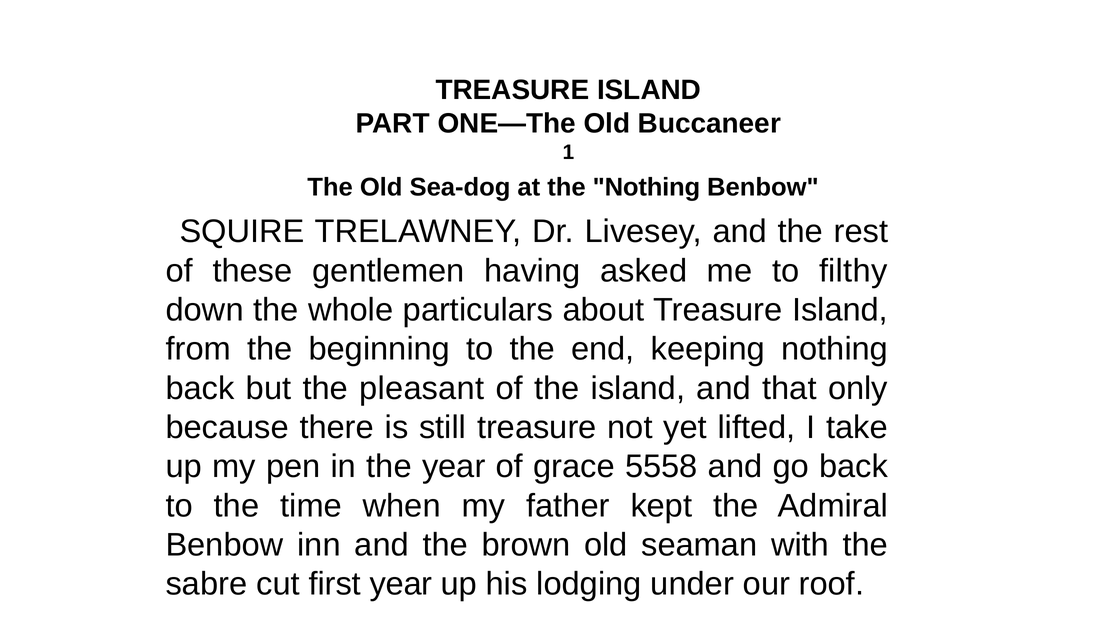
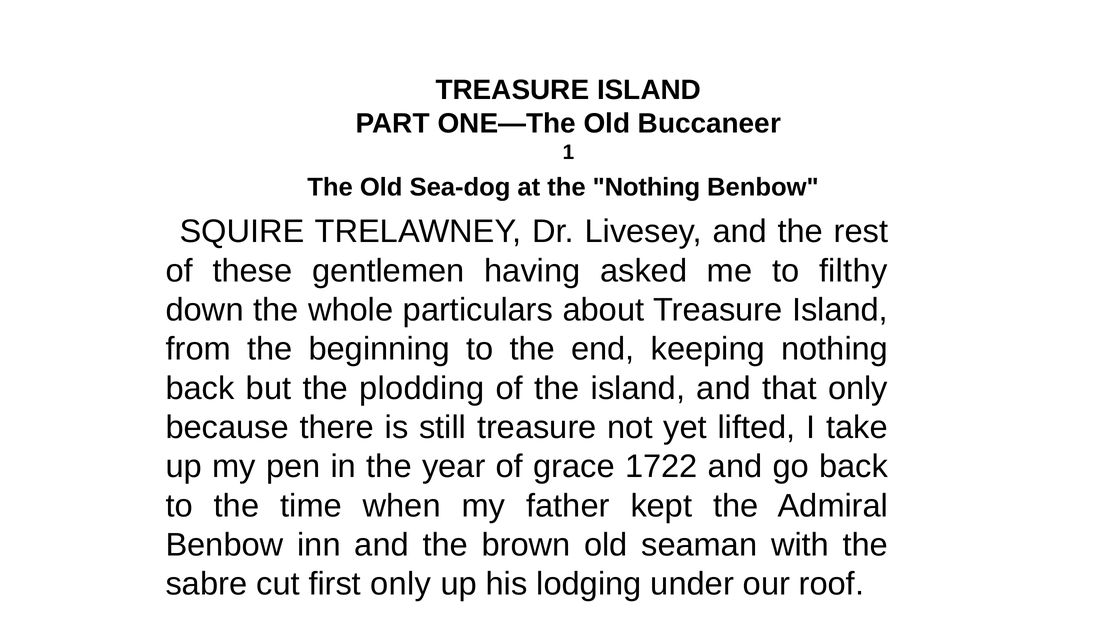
pleasant: pleasant -> plodding (422, 389)
5558: 5558 -> 1722 (661, 467)
first year: year -> only (401, 584)
